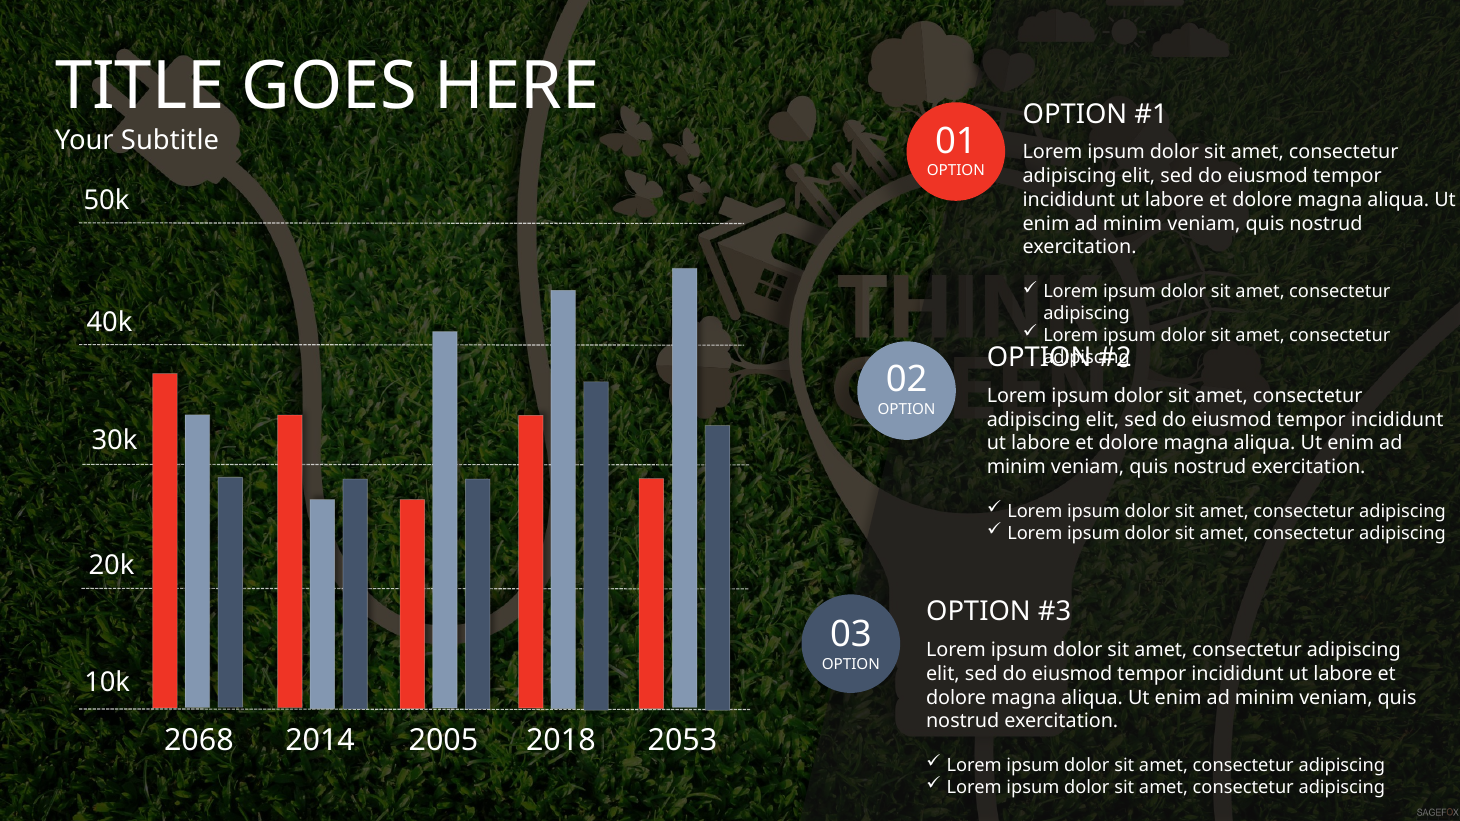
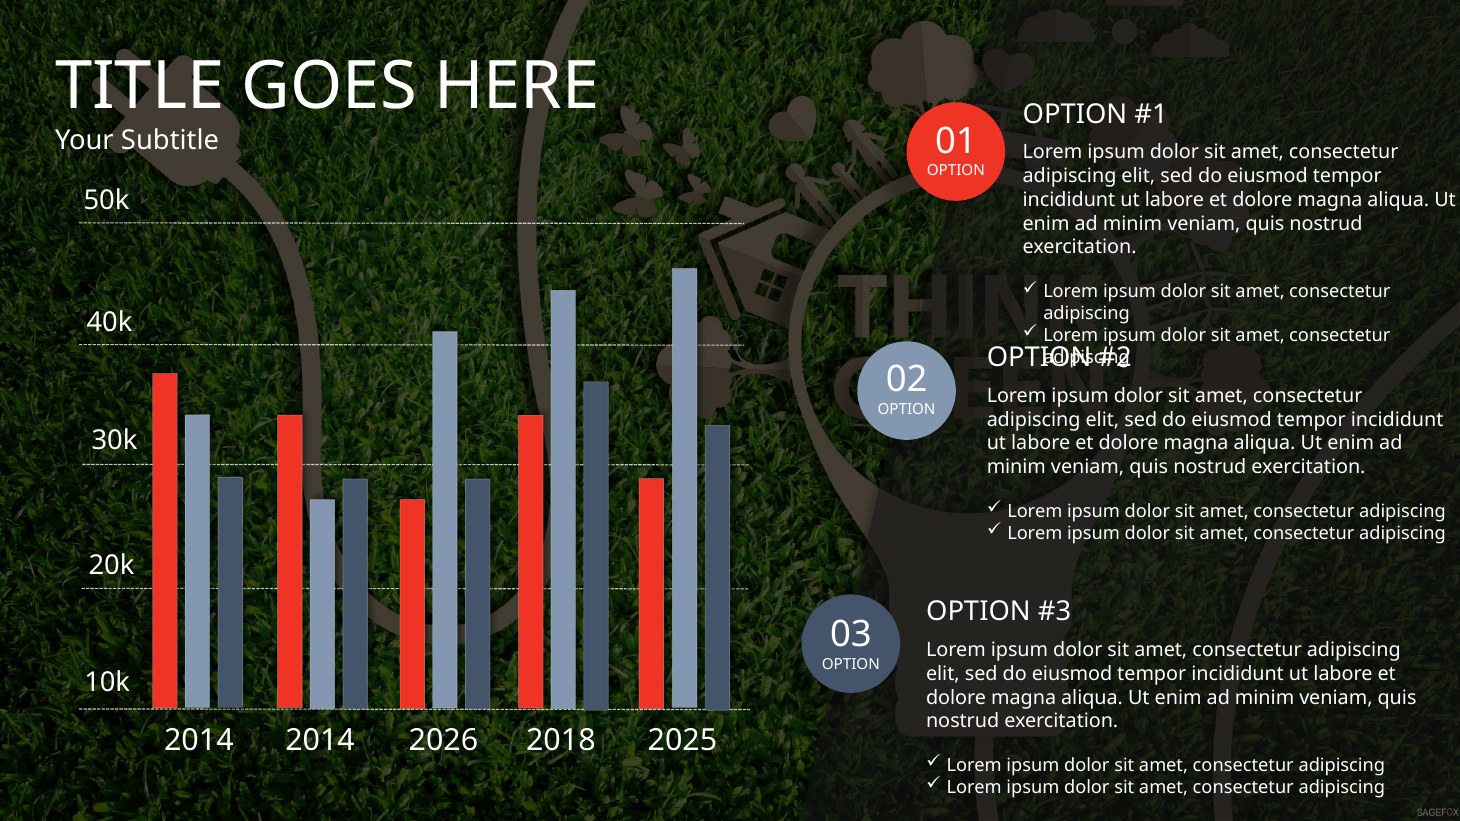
2068: 2068 -> 2014 (199, 741)
2005: 2005 -> 2026 (443, 741)
2053: 2053 -> 2025 (682, 740)
